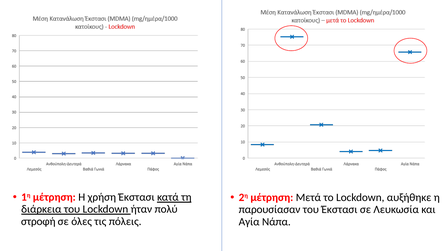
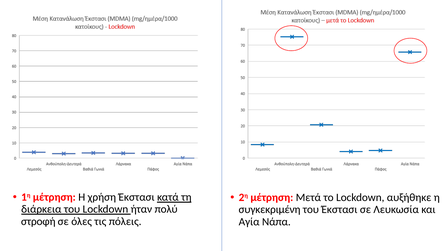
παρουσίασαν: παρουσίασαν -> συγκεκριμένη (270, 210)
